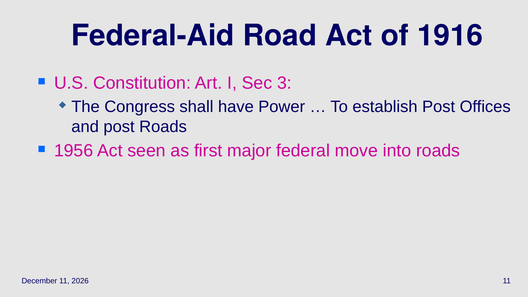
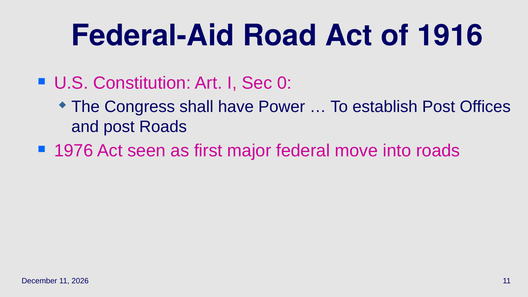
3: 3 -> 0 (284, 83)
1956: 1956 -> 1976 (74, 151)
